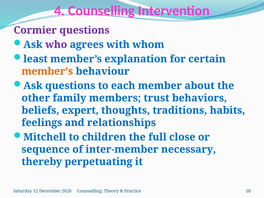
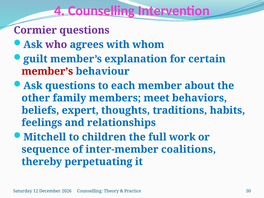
least: least -> guilt (35, 59)
member’s colour: orange -> red (47, 71)
trust: trust -> meet (157, 98)
close: close -> work (182, 137)
necessary: necessary -> coalitions (189, 149)
